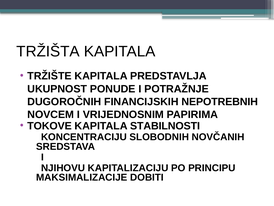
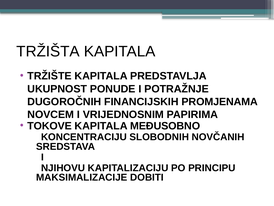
NEPOTREBNIH: NEPOTREBNIH -> PROMJENAMA (220, 101)
STABILNOSTI: STABILNOSTI -> MEĐUSOBNO (165, 126)
